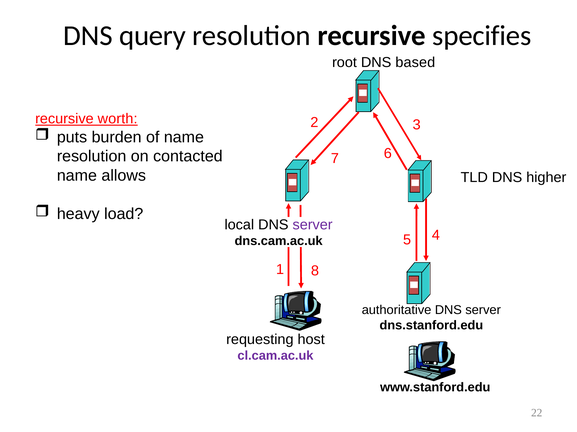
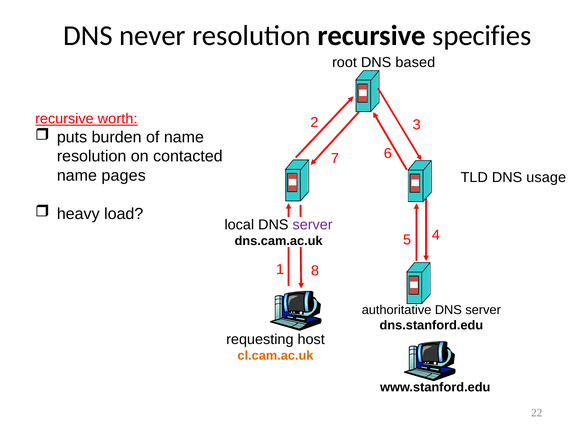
query: query -> never (152, 36)
allows: allows -> pages (124, 176)
higher: higher -> usage (546, 178)
cl.cam.ac.uk colour: purple -> orange (275, 356)
